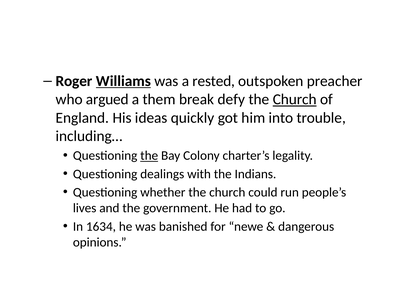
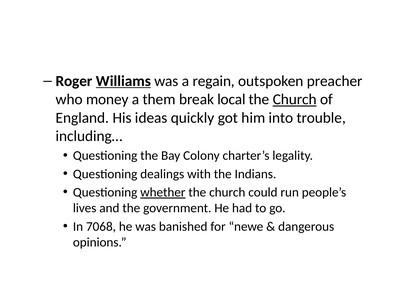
rested: rested -> regain (214, 81)
argued: argued -> money (107, 100)
defy: defy -> local (231, 100)
the underline: present -> none (149, 156)
whether underline: none -> present (163, 193)
1634: 1634 -> 7068 (101, 227)
